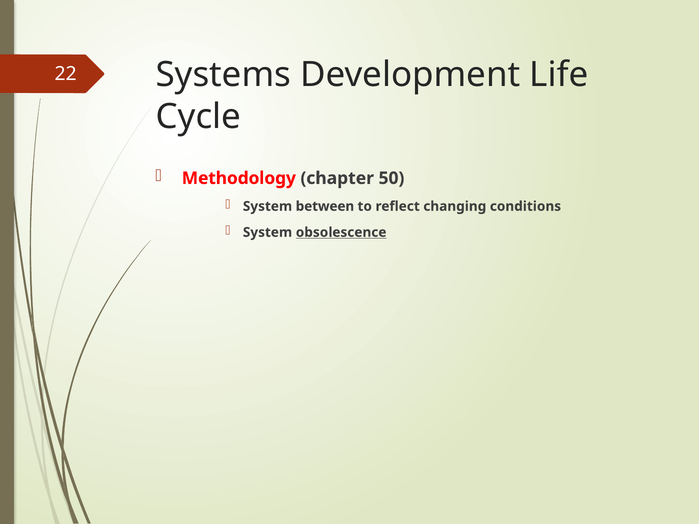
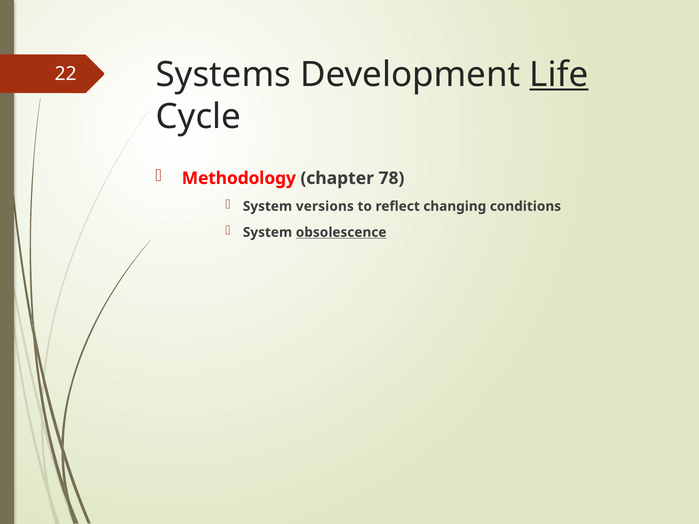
Life underline: none -> present (559, 75)
50: 50 -> 78 (391, 178)
between: between -> versions (325, 206)
